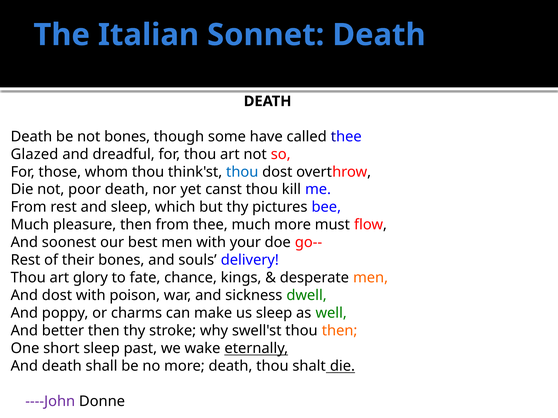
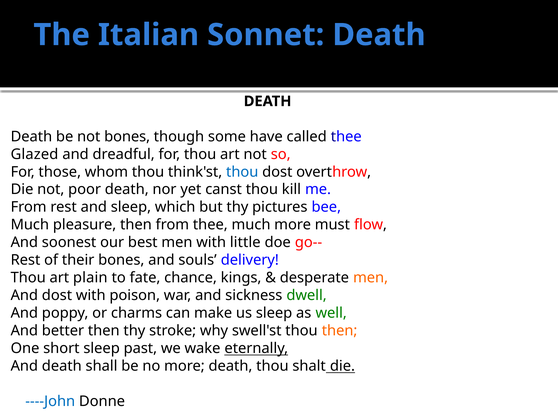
your: your -> little (245, 243)
glory: glory -> plain (90, 278)
----John colour: purple -> blue (50, 402)
